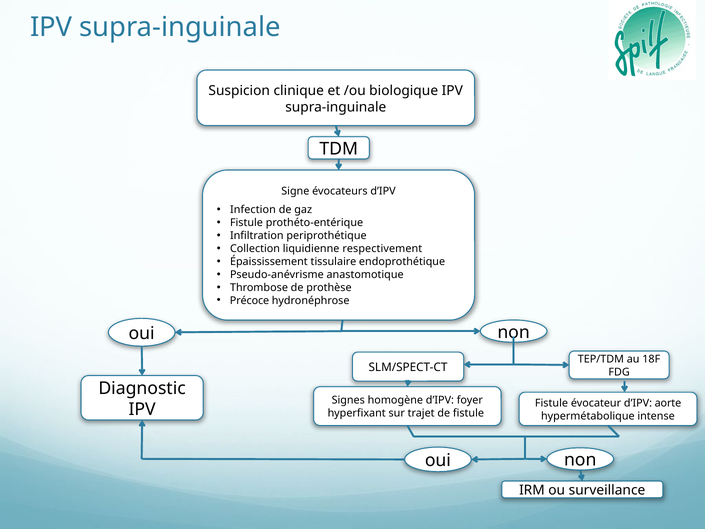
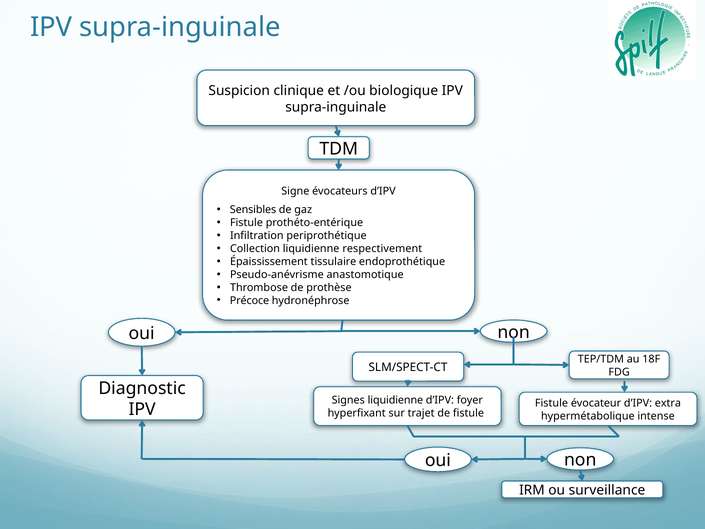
Infection: Infection -> Sensibles (253, 210)
Signes homogène: homogène -> liquidienne (395, 400)
aorte: aorte -> extra (668, 403)
